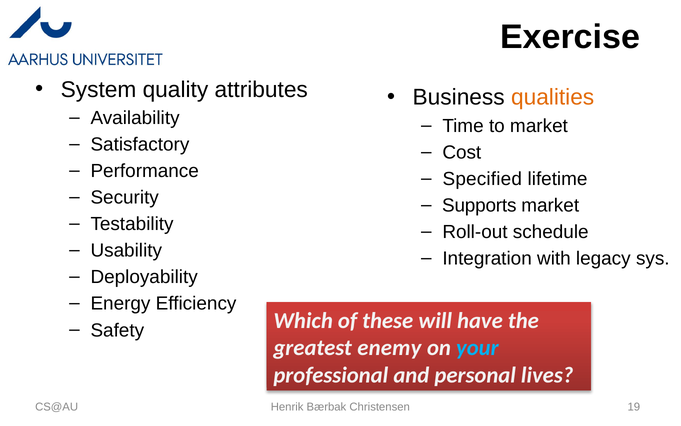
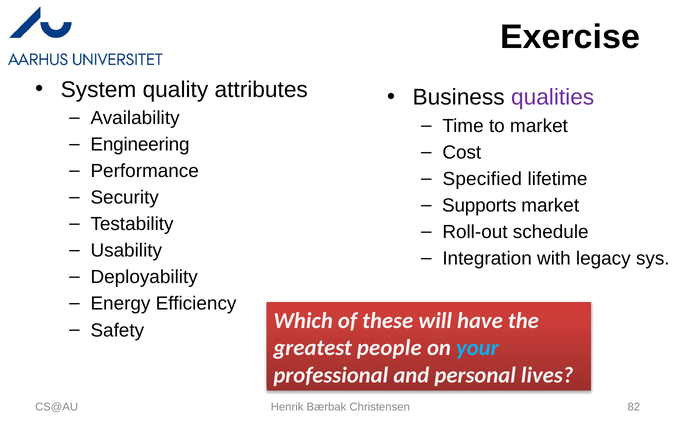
qualities colour: orange -> purple (553, 97)
Satisfactory: Satisfactory -> Engineering (140, 145)
enemy: enemy -> people (389, 348)
19: 19 -> 82 (634, 407)
